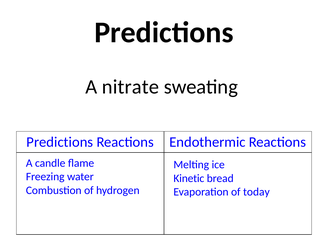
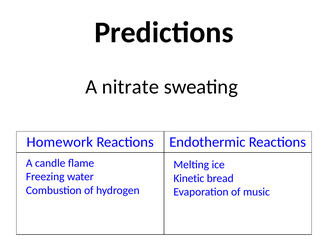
Predictions: Predictions -> Homework (60, 142)
today: today -> music (256, 192)
